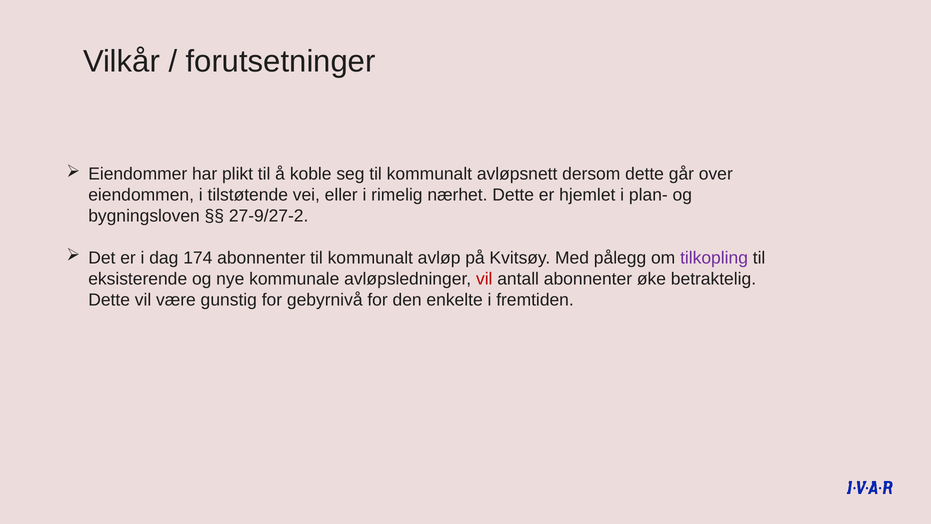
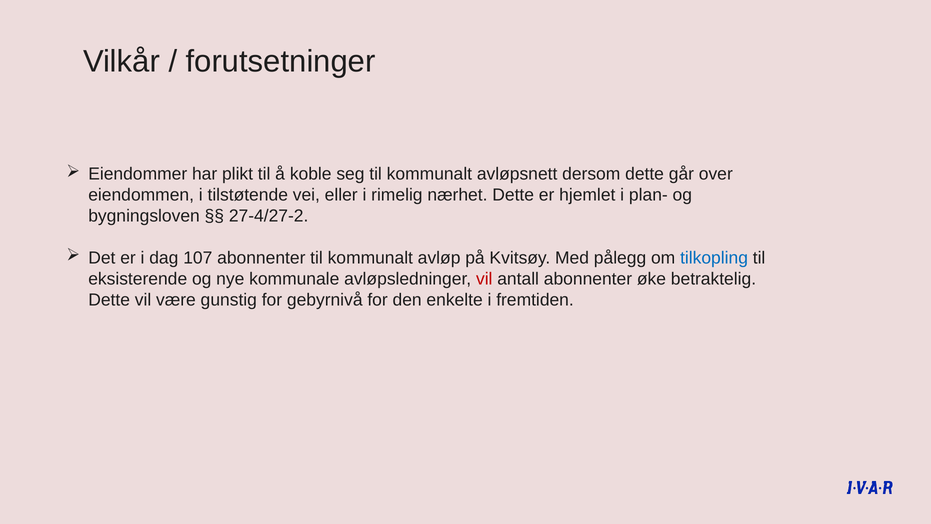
27-9/27-2: 27-9/27-2 -> 27-4/27-2 (269, 216)
174: 174 -> 107 (198, 258)
tilkopling colour: purple -> blue (714, 258)
